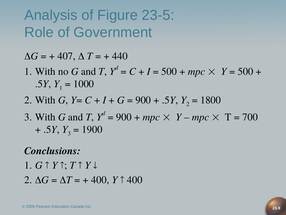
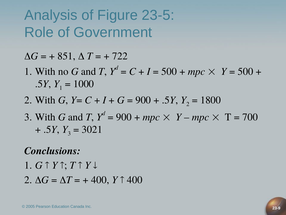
407: 407 -> 851 (66, 56)
440: 440 -> 722 (120, 56)
1900: 1900 -> 3021 (92, 129)
